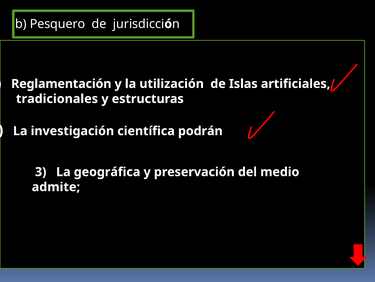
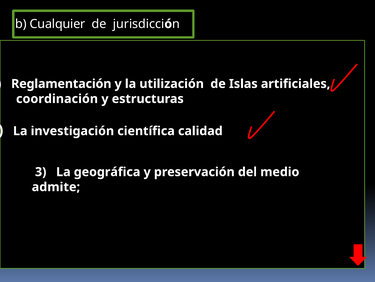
Pesquero: Pesquero -> Cualquier (58, 24)
tradicionales: tradicionales -> coordinación (57, 99)
podrán: podrán -> calidad (200, 131)
